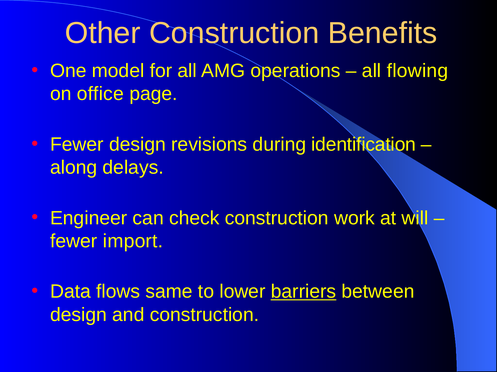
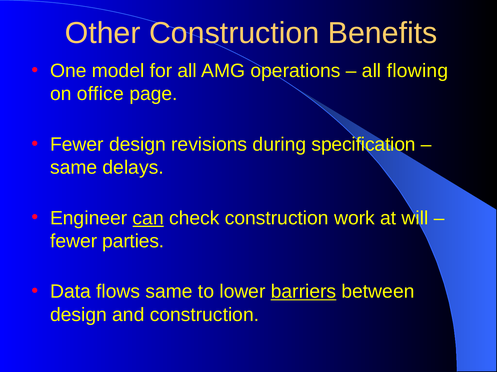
identification: identification -> specification (364, 145)
along: along -> same (74, 168)
can underline: none -> present (148, 218)
import: import -> parties (133, 242)
